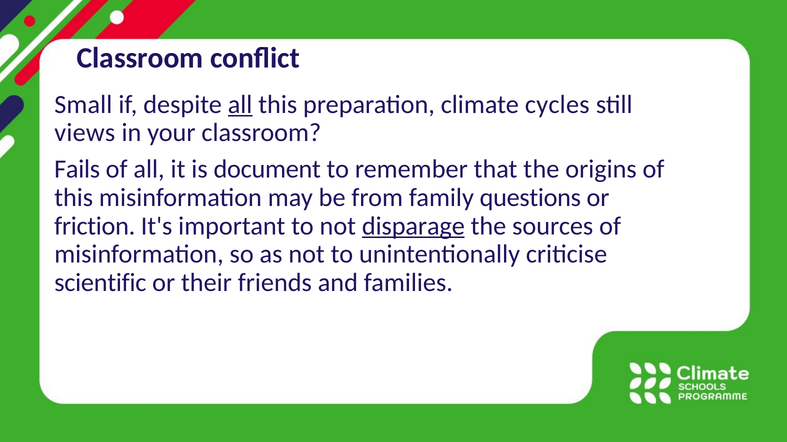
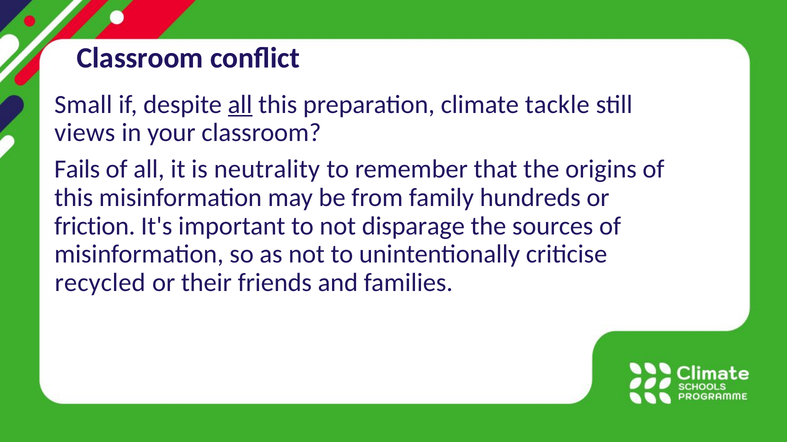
cycles: cycles -> tackle (557, 105)
document: document -> neutrality (267, 170)
questions: questions -> hundreds (530, 198)
disparage underline: present -> none (413, 226)
scientific: scientific -> recycled (100, 283)
